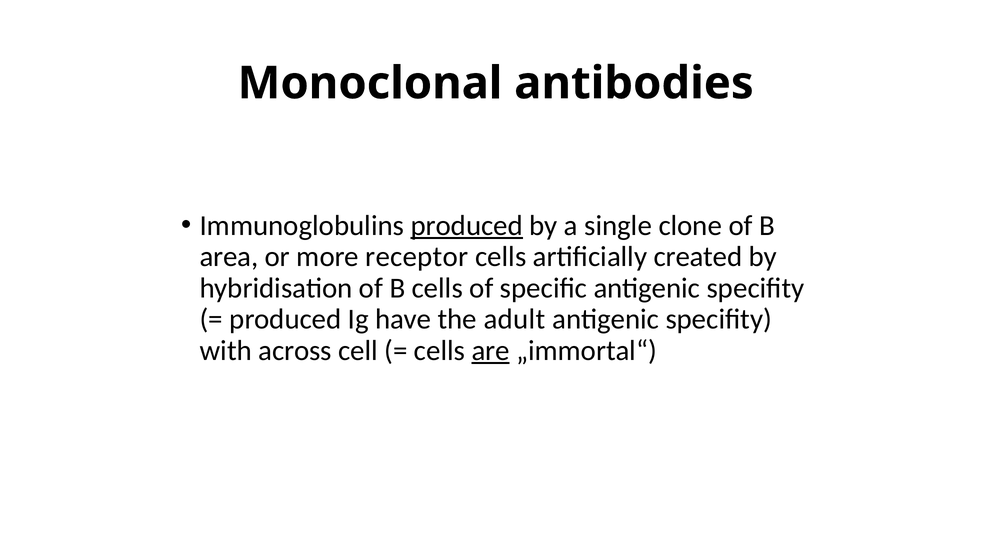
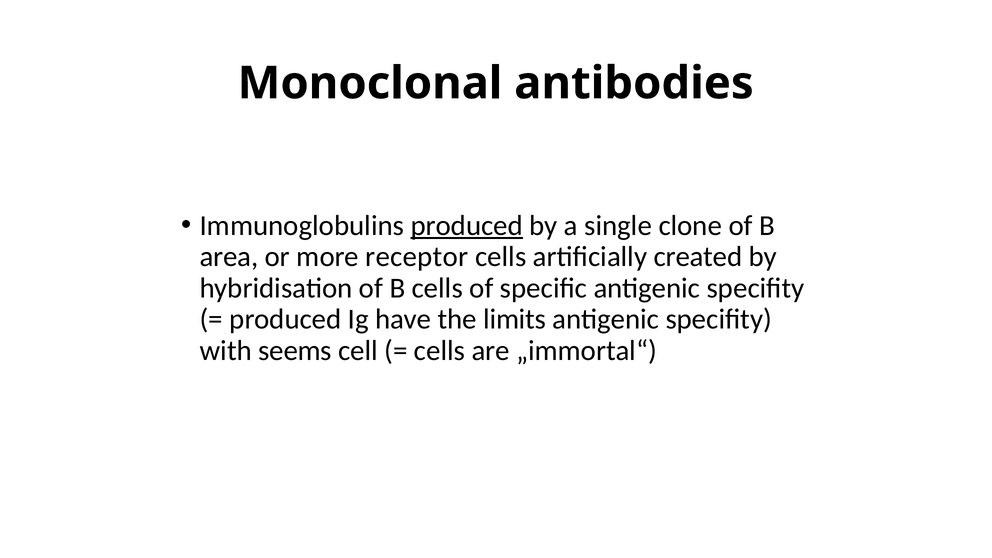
adult: adult -> limits (515, 319)
across: across -> seems (295, 350)
are underline: present -> none (491, 350)
